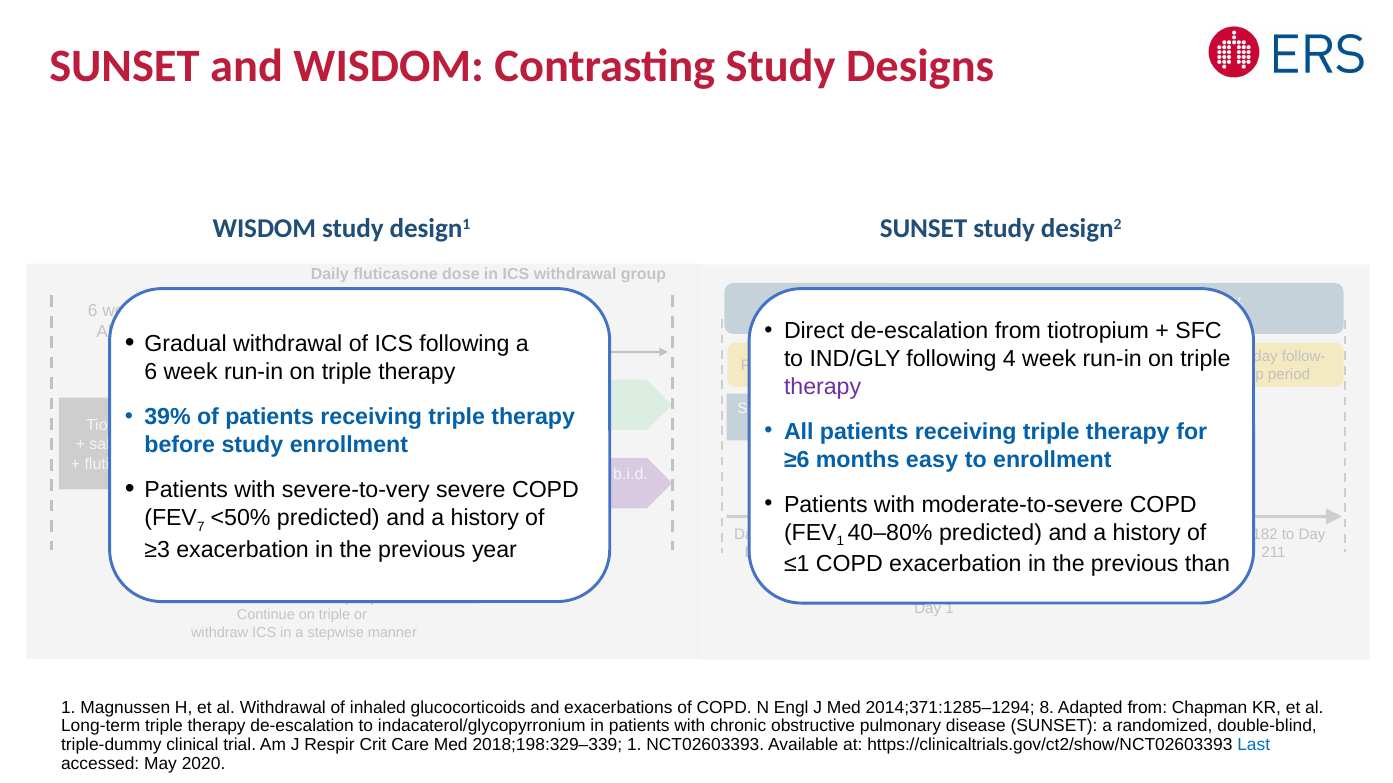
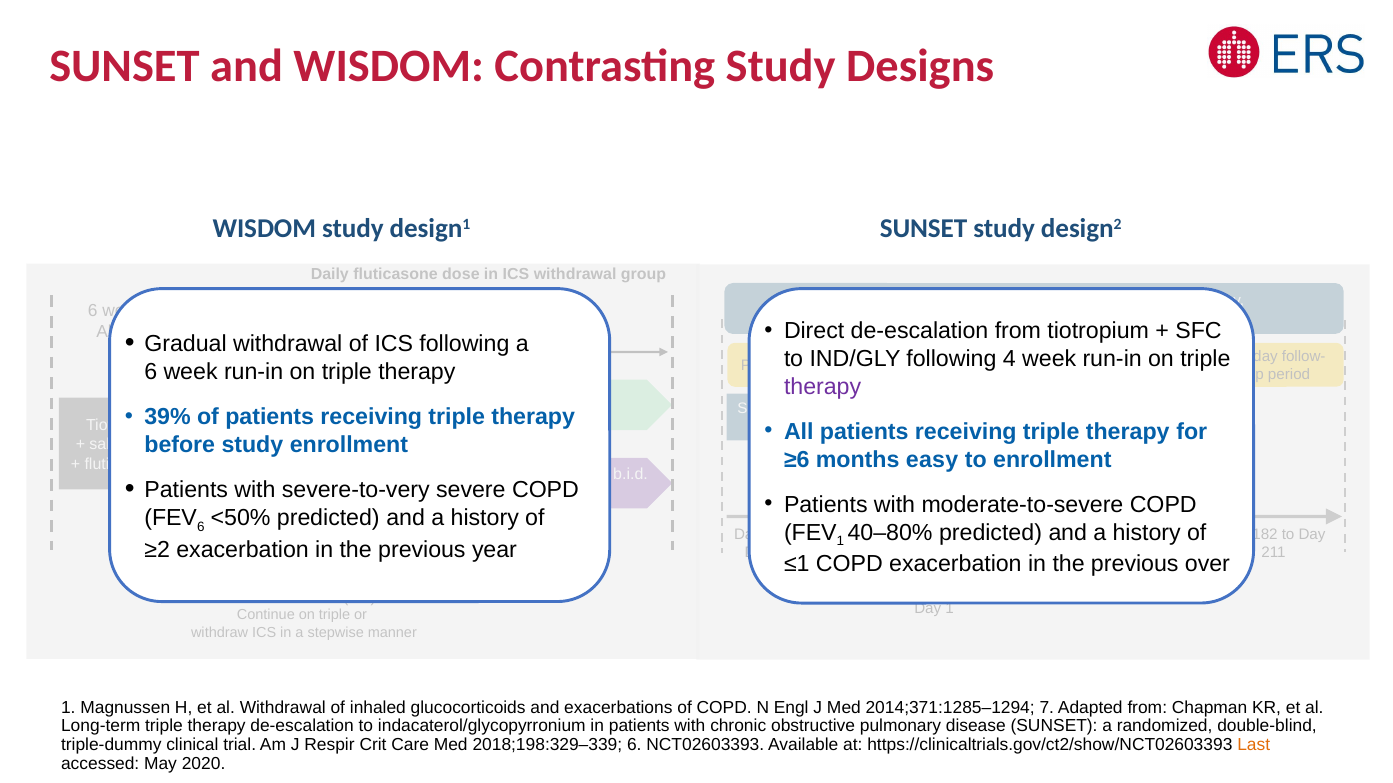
7: 7 -> 6 (201, 527)
≥3: ≥3 -> ≥2 (157, 550)
than: than -> over (1207, 565)
8: 8 -> 7 (1047, 708)
2018;198:329–339 1: 1 -> 6 (634, 745)
Last colour: blue -> orange (1254, 745)
